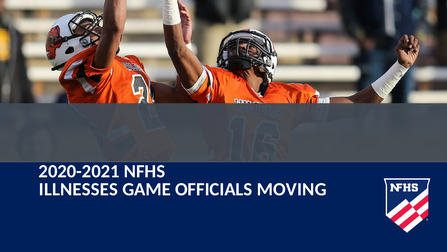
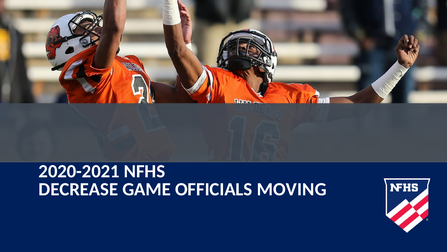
ILLNESSES: ILLNESSES -> DECREASE (78, 189)
